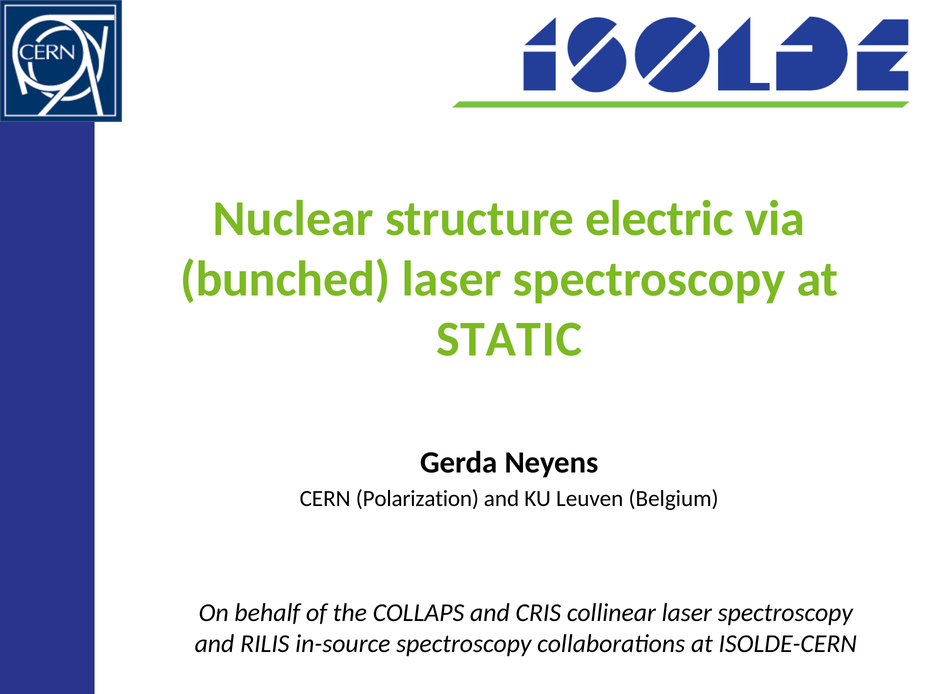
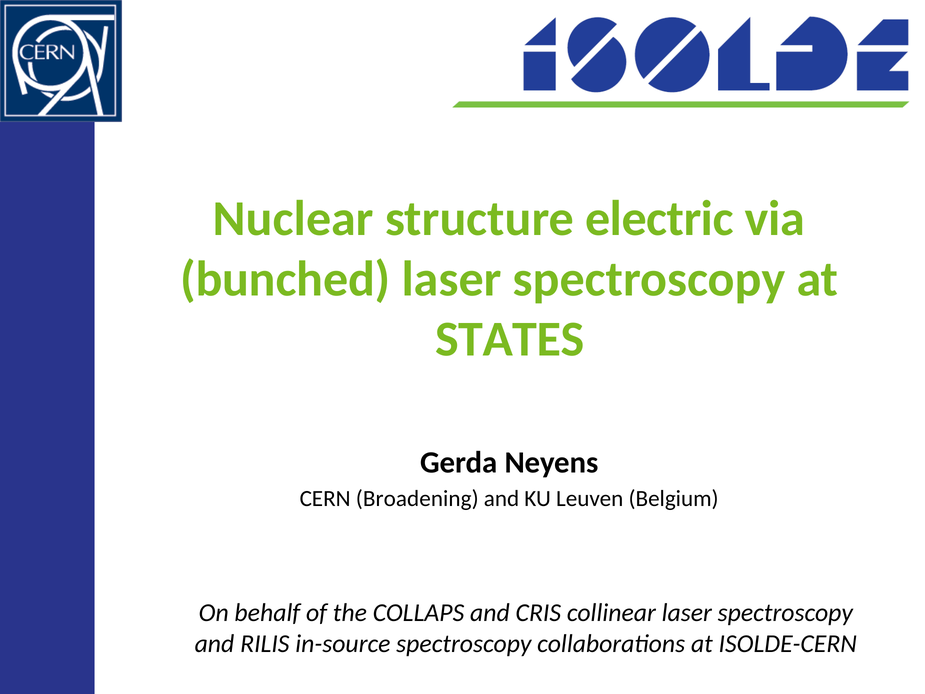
STATIC: STATIC -> STATES (510, 339)
Polarization: Polarization -> Broadening (417, 499)
